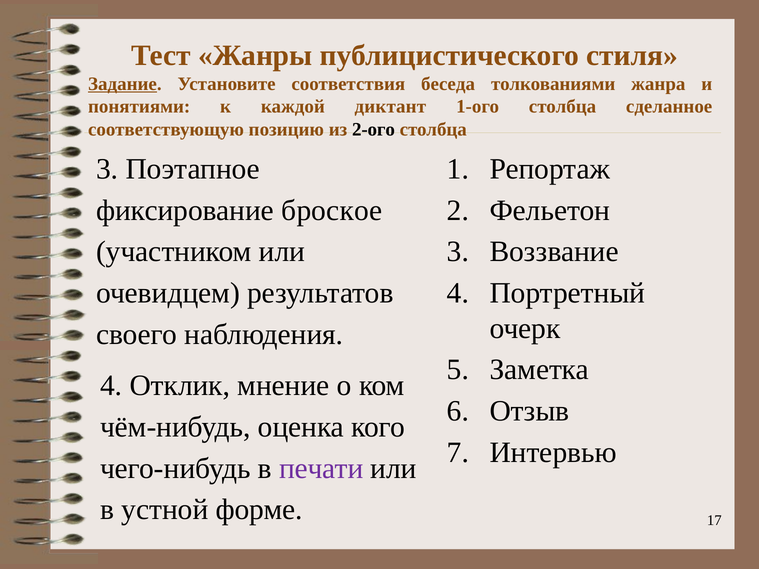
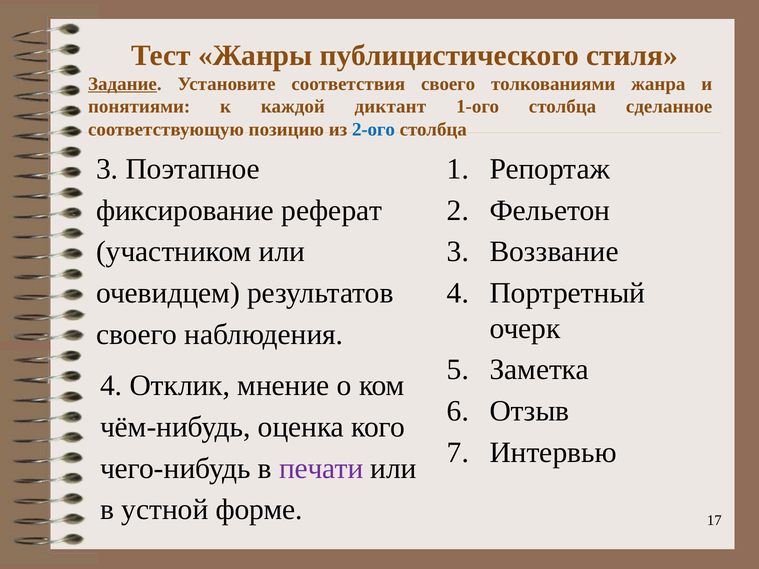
соответствия беседа: беседа -> своего (448, 84)
2-ого colour: black -> blue (374, 129)
броское: броское -> реферат (332, 210)
